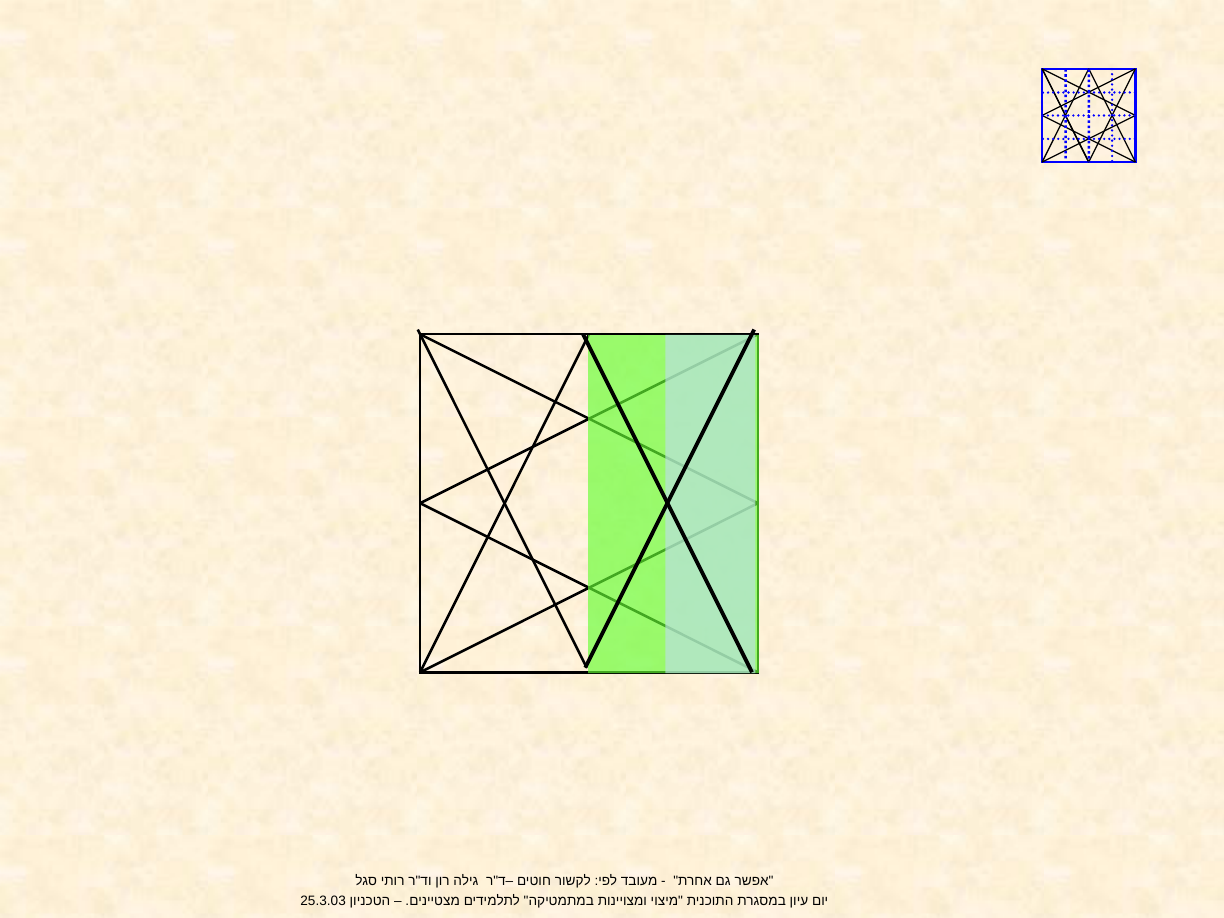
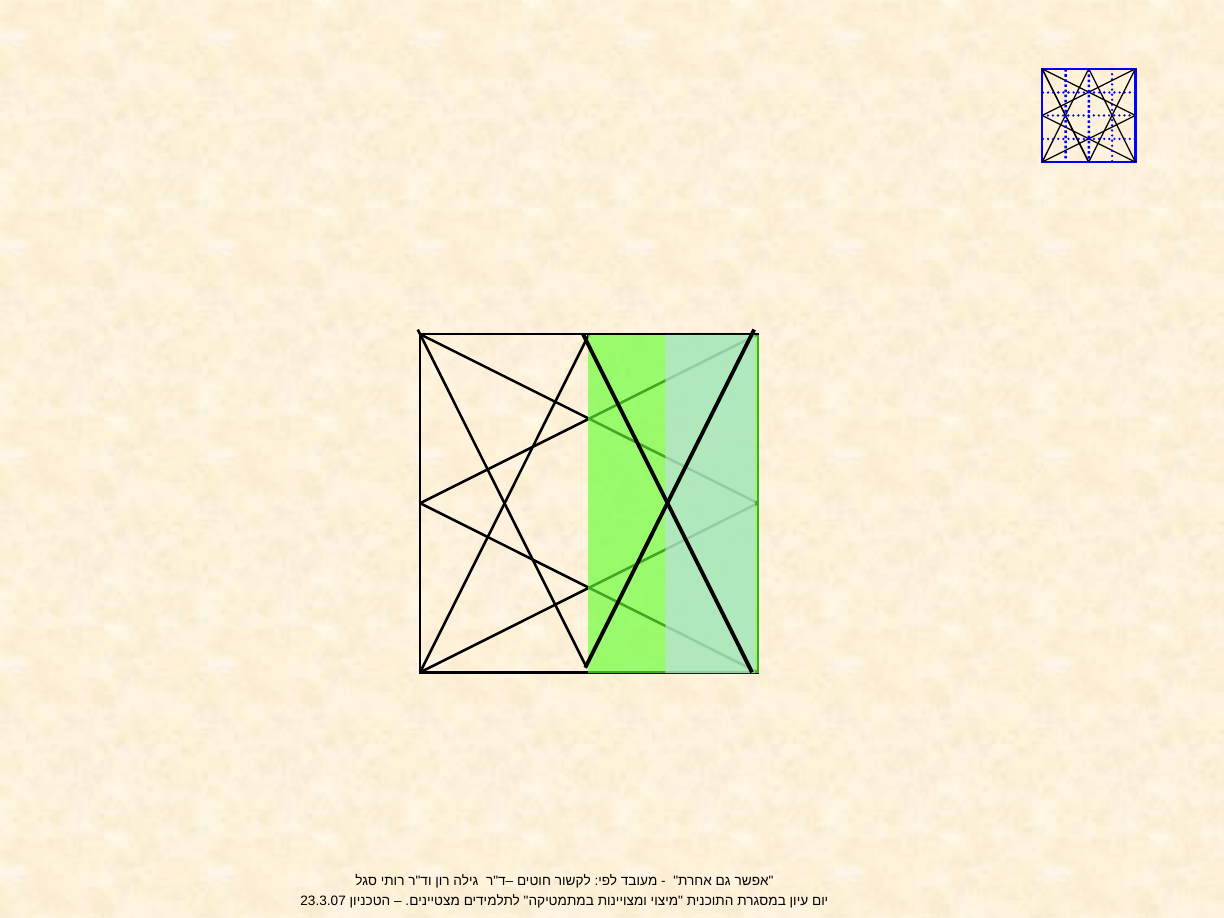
25.3.03: 25.3.03 -> 23.3.07 (323, 901)
